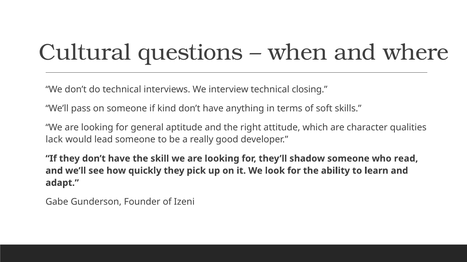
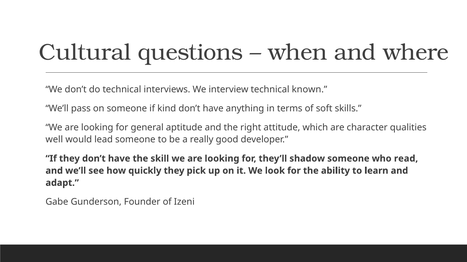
closing: closing -> known (310, 90)
lack: lack -> well (54, 140)
